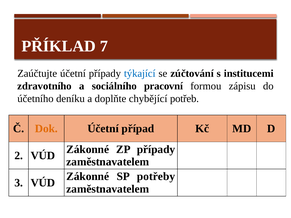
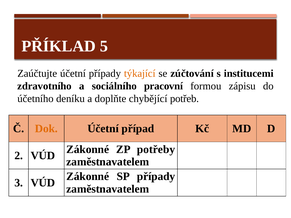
7: 7 -> 5 (104, 46)
týkající colour: blue -> orange (140, 74)
ZP případy: případy -> potřeby (156, 149)
SP potřeby: potřeby -> případy (156, 177)
